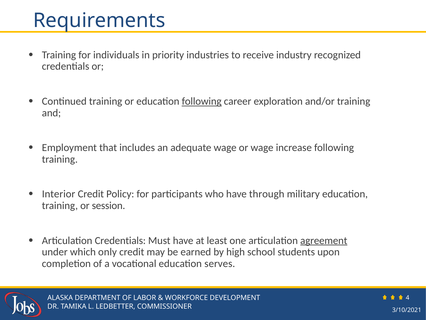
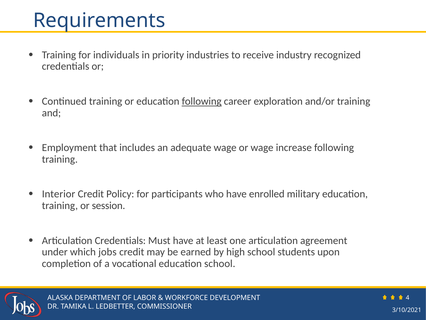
through: through -> enrolled (267, 194)
agreement underline: present -> none (324, 240)
only: only -> jobs (107, 252)
education serves: serves -> school (220, 263)
